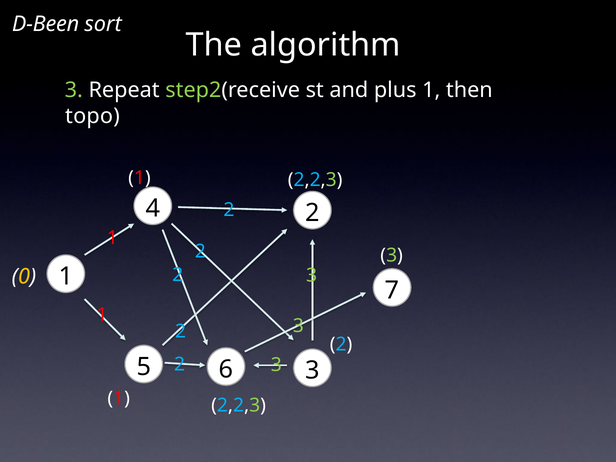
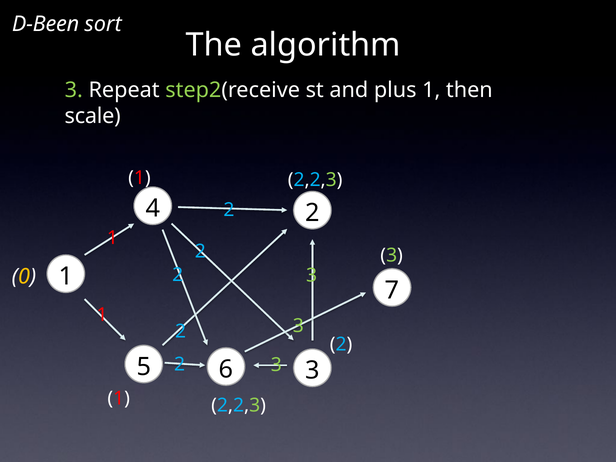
topo: topo -> scale (93, 116)
